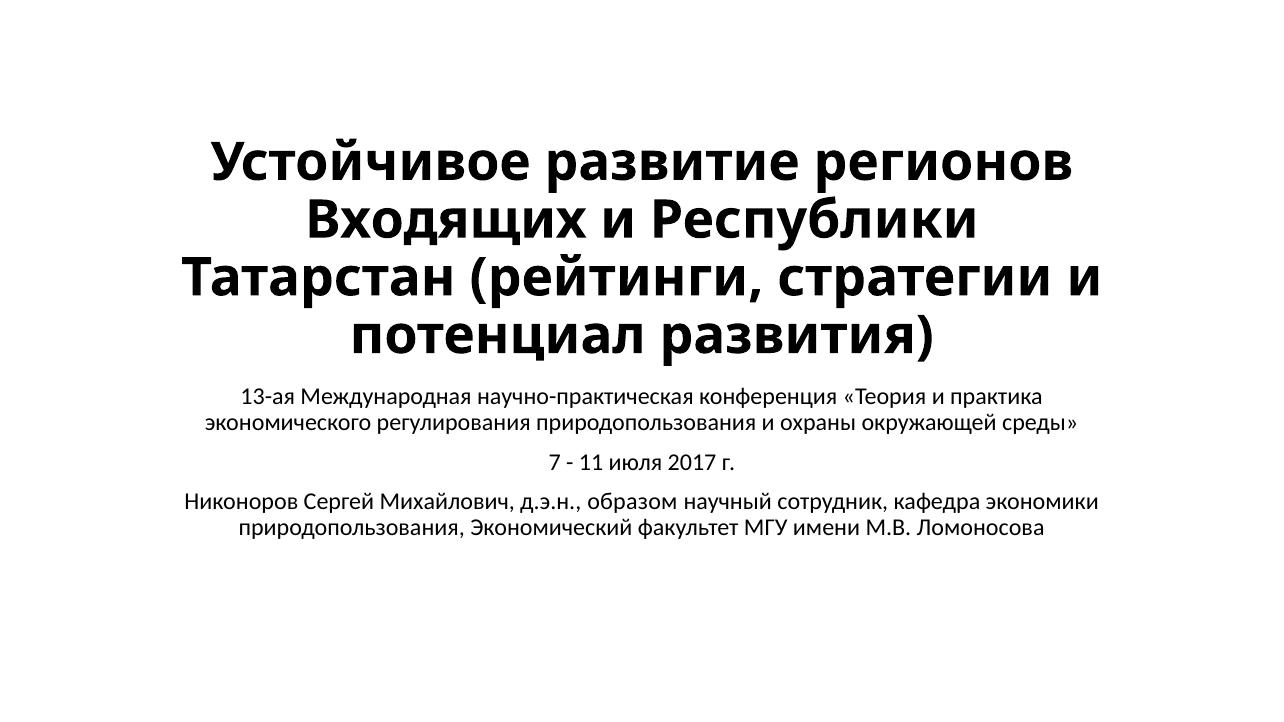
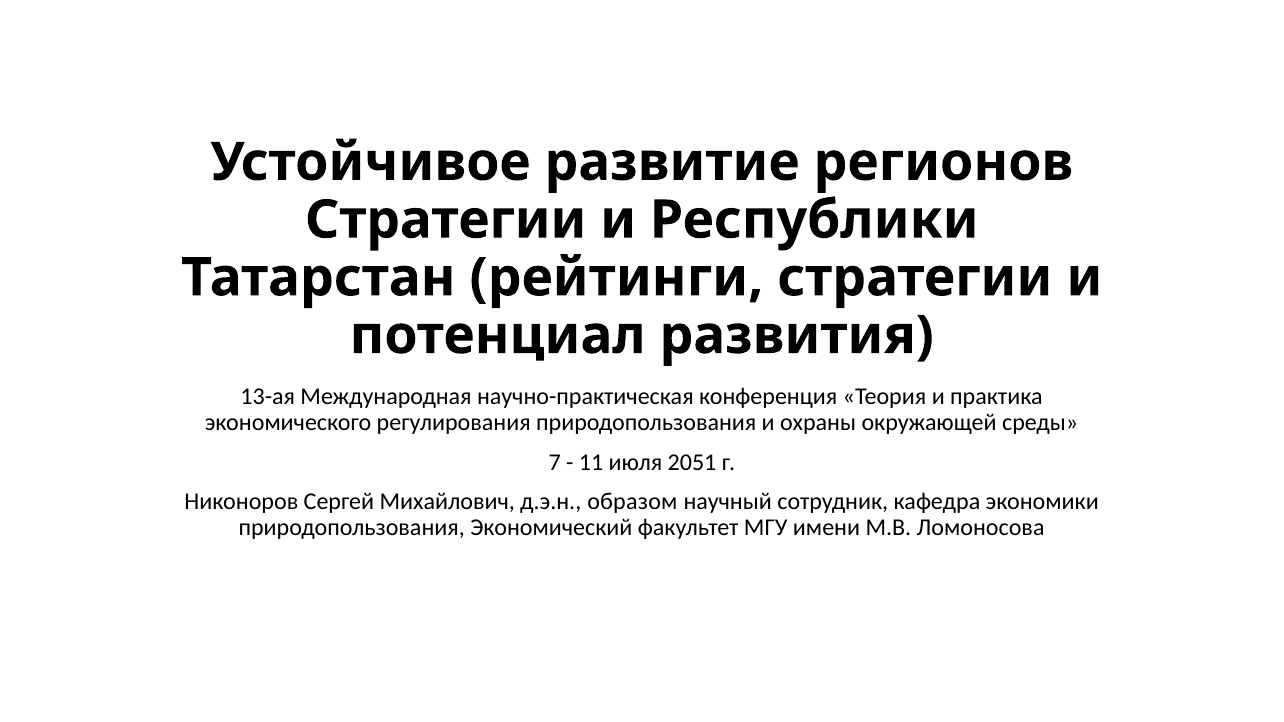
Входящих: Входящих -> Стратегии (446, 220)
2017: 2017 -> 2051 (692, 462)
